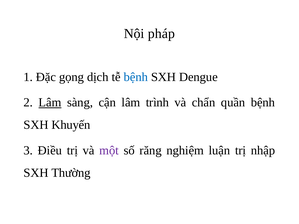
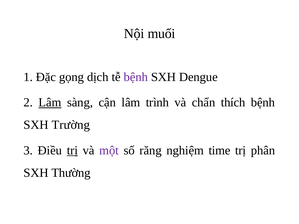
pháp: pháp -> muối (162, 34)
bệnh colour: blue -> purple (136, 77)
quần: quần -> thích (233, 103)
Khuyến: Khuyến -> Trường (71, 125)
trị underline: none -> present (72, 151)
luận: luận -> time (219, 151)
nhập: nhập -> phân (263, 151)
